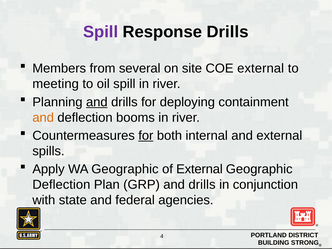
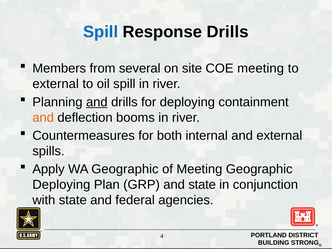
Spill colour: purple -> blue (101, 32)
COE external: external -> meeting (261, 68)
meeting: meeting -> external (56, 84)
for underline: present -> none (146, 136)
of External: External -> Meeting (199, 169)
Deflection: Deflection -> Deploying (61, 185)
GRP and drills: drills -> state (202, 185)
